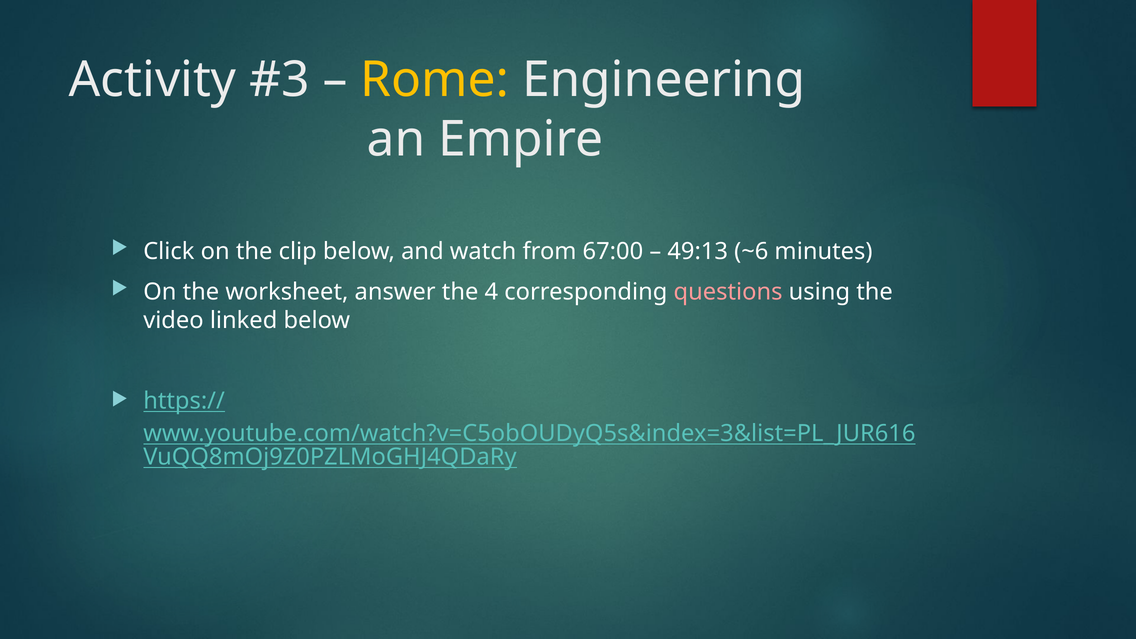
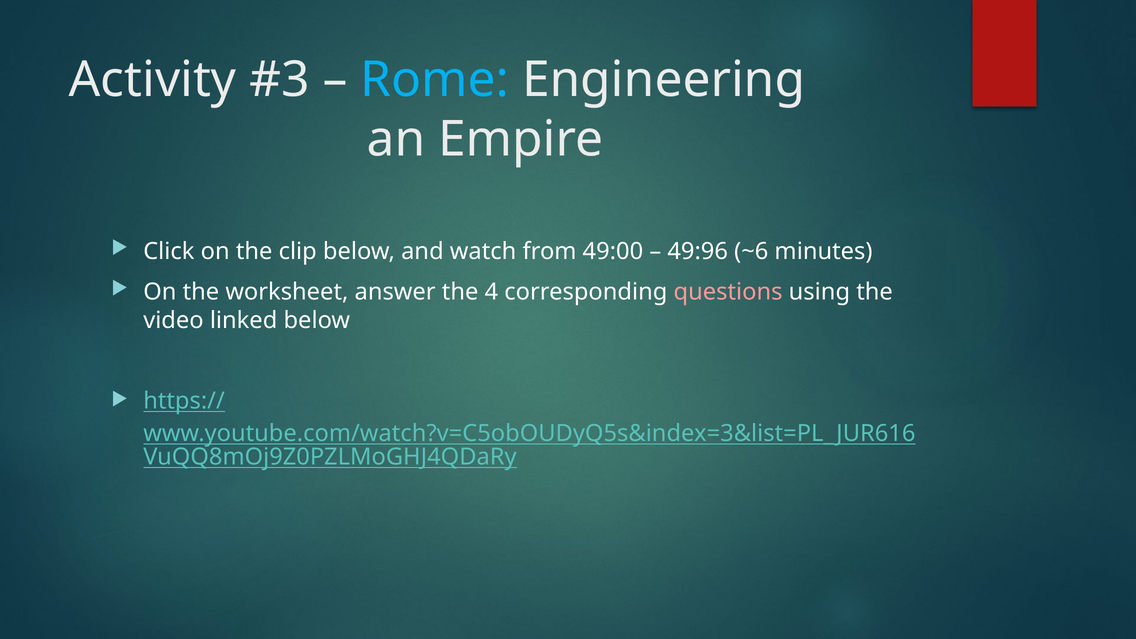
Rome colour: yellow -> light blue (435, 80)
67:00: 67:00 -> 49:00 (613, 252)
49:13: 49:13 -> 49:96 (698, 252)
